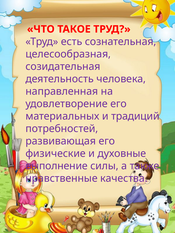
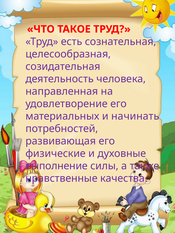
традиций: традиций -> начинать (135, 116)
